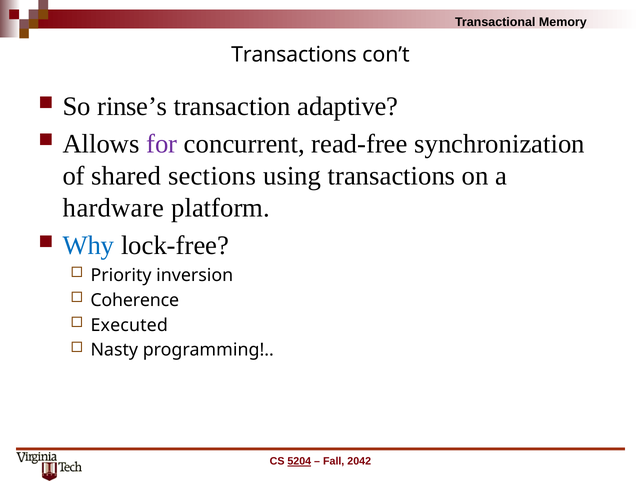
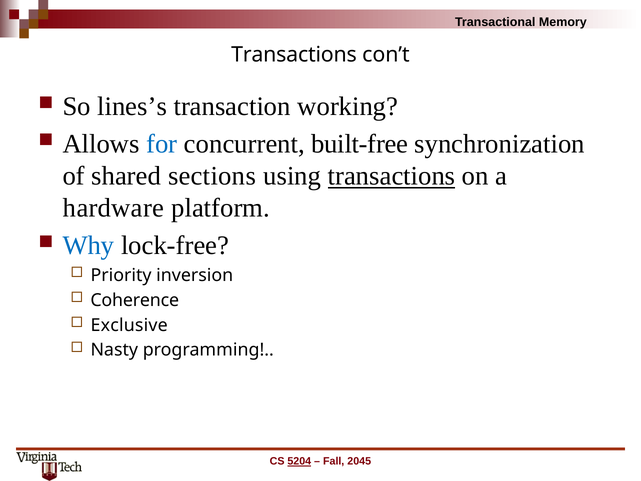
rinse’s: rinse’s -> lines’s (132, 107)
adaptive: adaptive -> working (348, 107)
for colour: purple -> blue (162, 144)
read-free: read-free -> built-free (360, 144)
transactions underline: none -> present (392, 176)
Executed: Executed -> Exclusive (129, 325)
2042: 2042 -> 2045 (359, 461)
